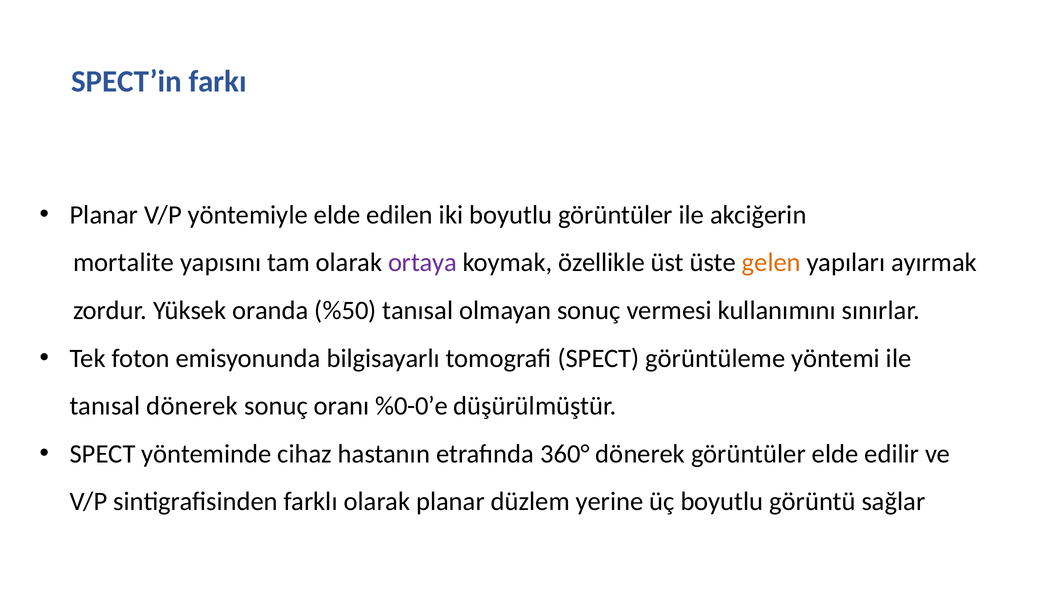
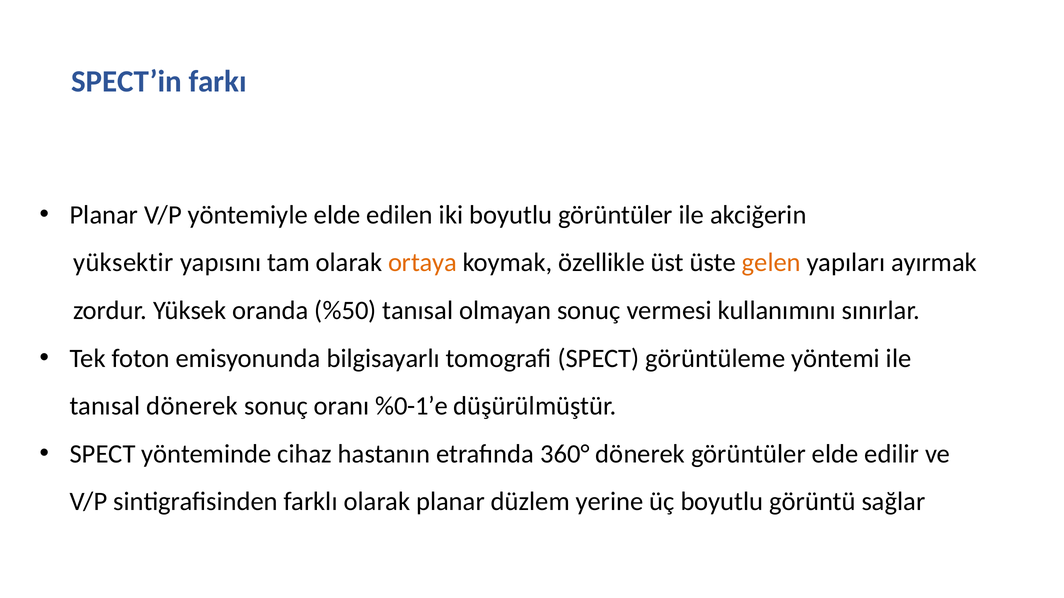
mortalite: mortalite -> yüksektir (124, 263)
ortaya colour: purple -> orange (423, 263)
%0-0’e: %0-0’e -> %0-1’e (412, 406)
